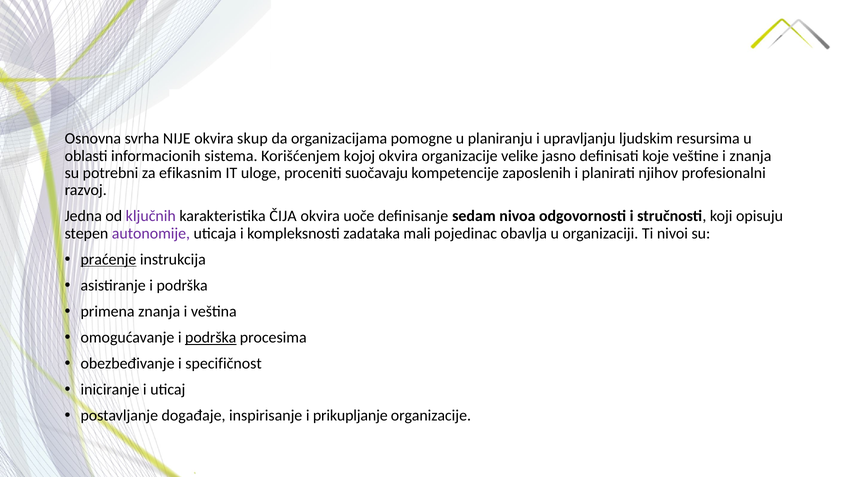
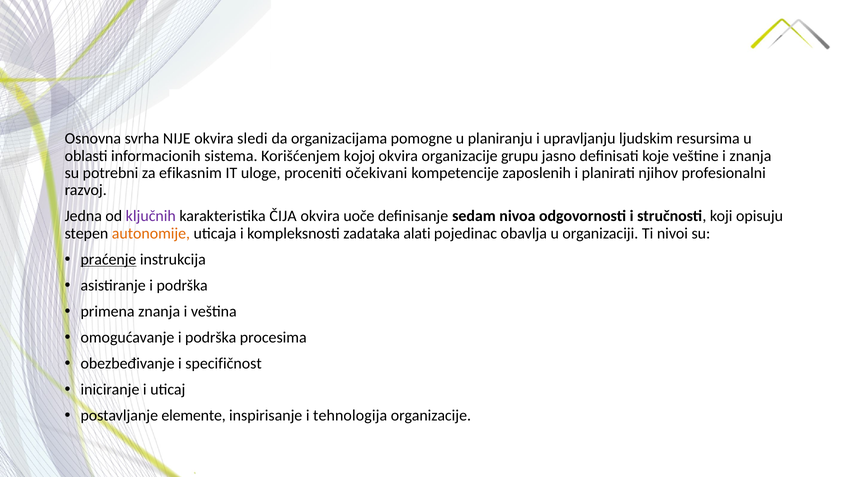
skup: skup -> sledi (252, 139)
velike: velike -> grupu (520, 156)
suočavaju: suočavaju -> očekivani (376, 173)
autonomije colour: purple -> orange (151, 233)
mali: mali -> alati (417, 233)
podrška underline: present -> none (211, 337)
događaje: događaje -> elemente (194, 415)
prikupljanje: prikupljanje -> tehnologija (350, 415)
